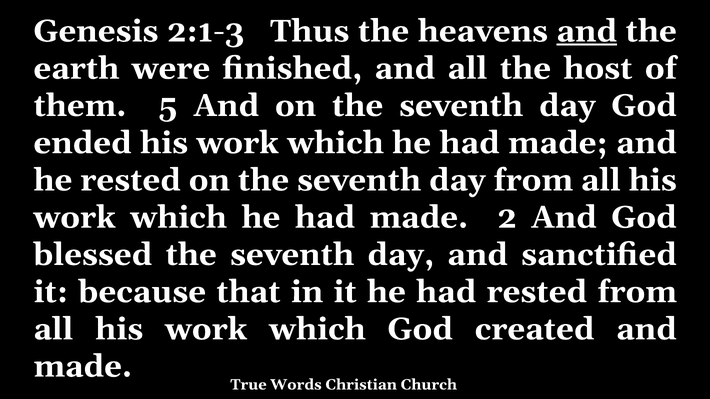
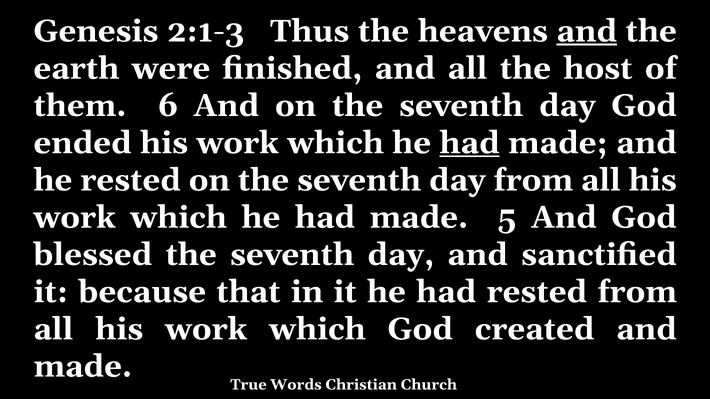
5: 5 -> 6 (168, 106)
had underline: none -> present (470, 143)
2: 2 -> 5 (507, 218)
